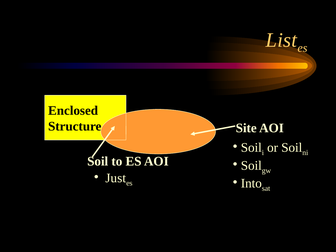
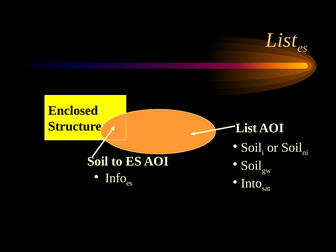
Site: Site -> List (246, 128)
Just: Just -> Info (116, 178)
